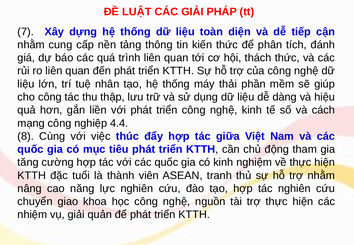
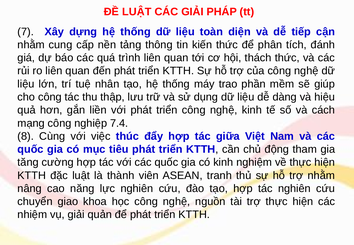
thải: thải -> trao (228, 84)
4.4: 4.4 -> 7.4 (119, 123)
đặc tuổi: tuổi -> luật (81, 175)
